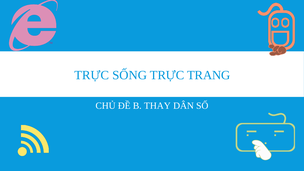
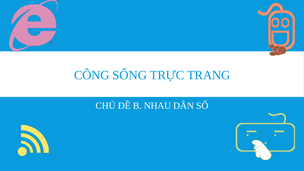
TRỰC: TRỰC -> CÔNG (92, 75)
THAY: THAY -> NHAU (157, 106)
